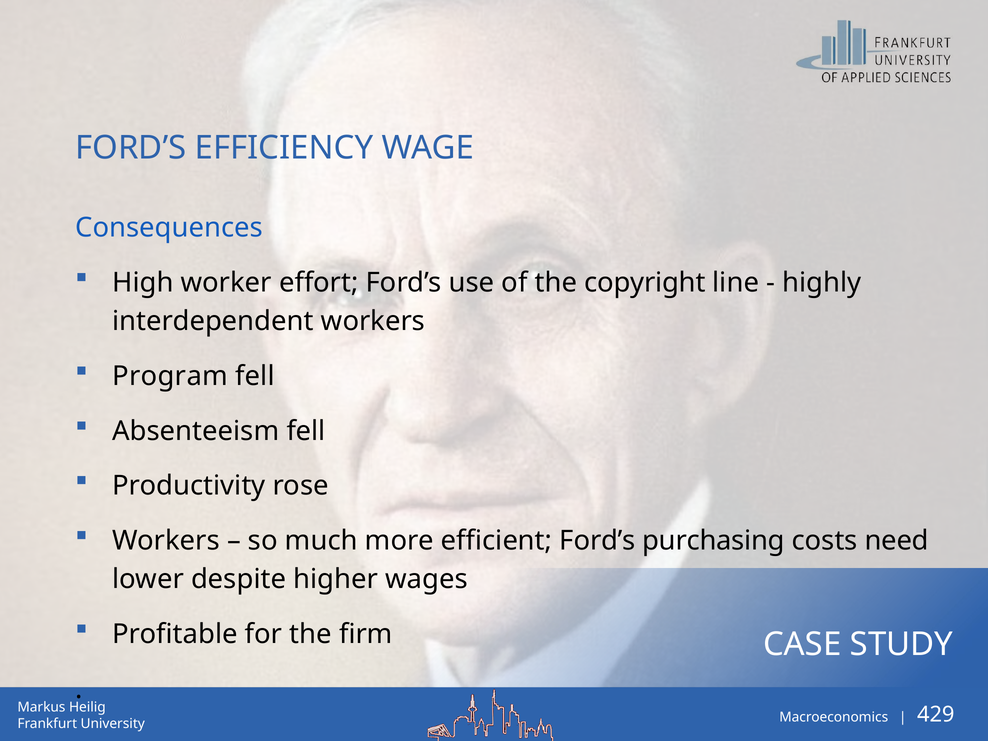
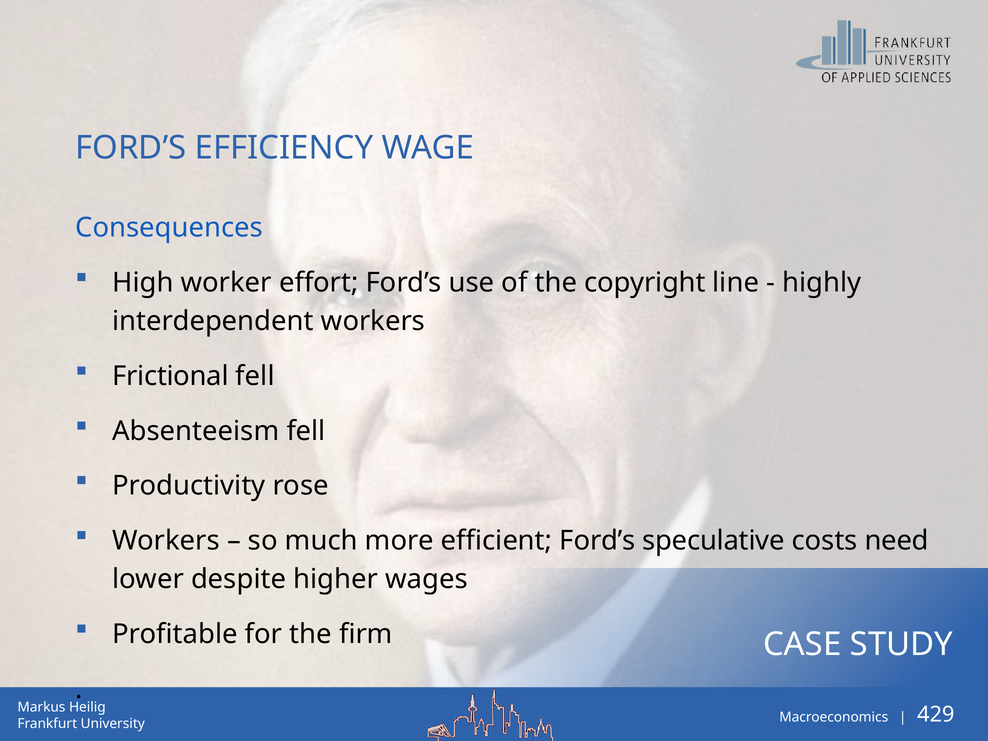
Program: Program -> Frictional (170, 376)
purchasing: purchasing -> speculative (713, 541)
